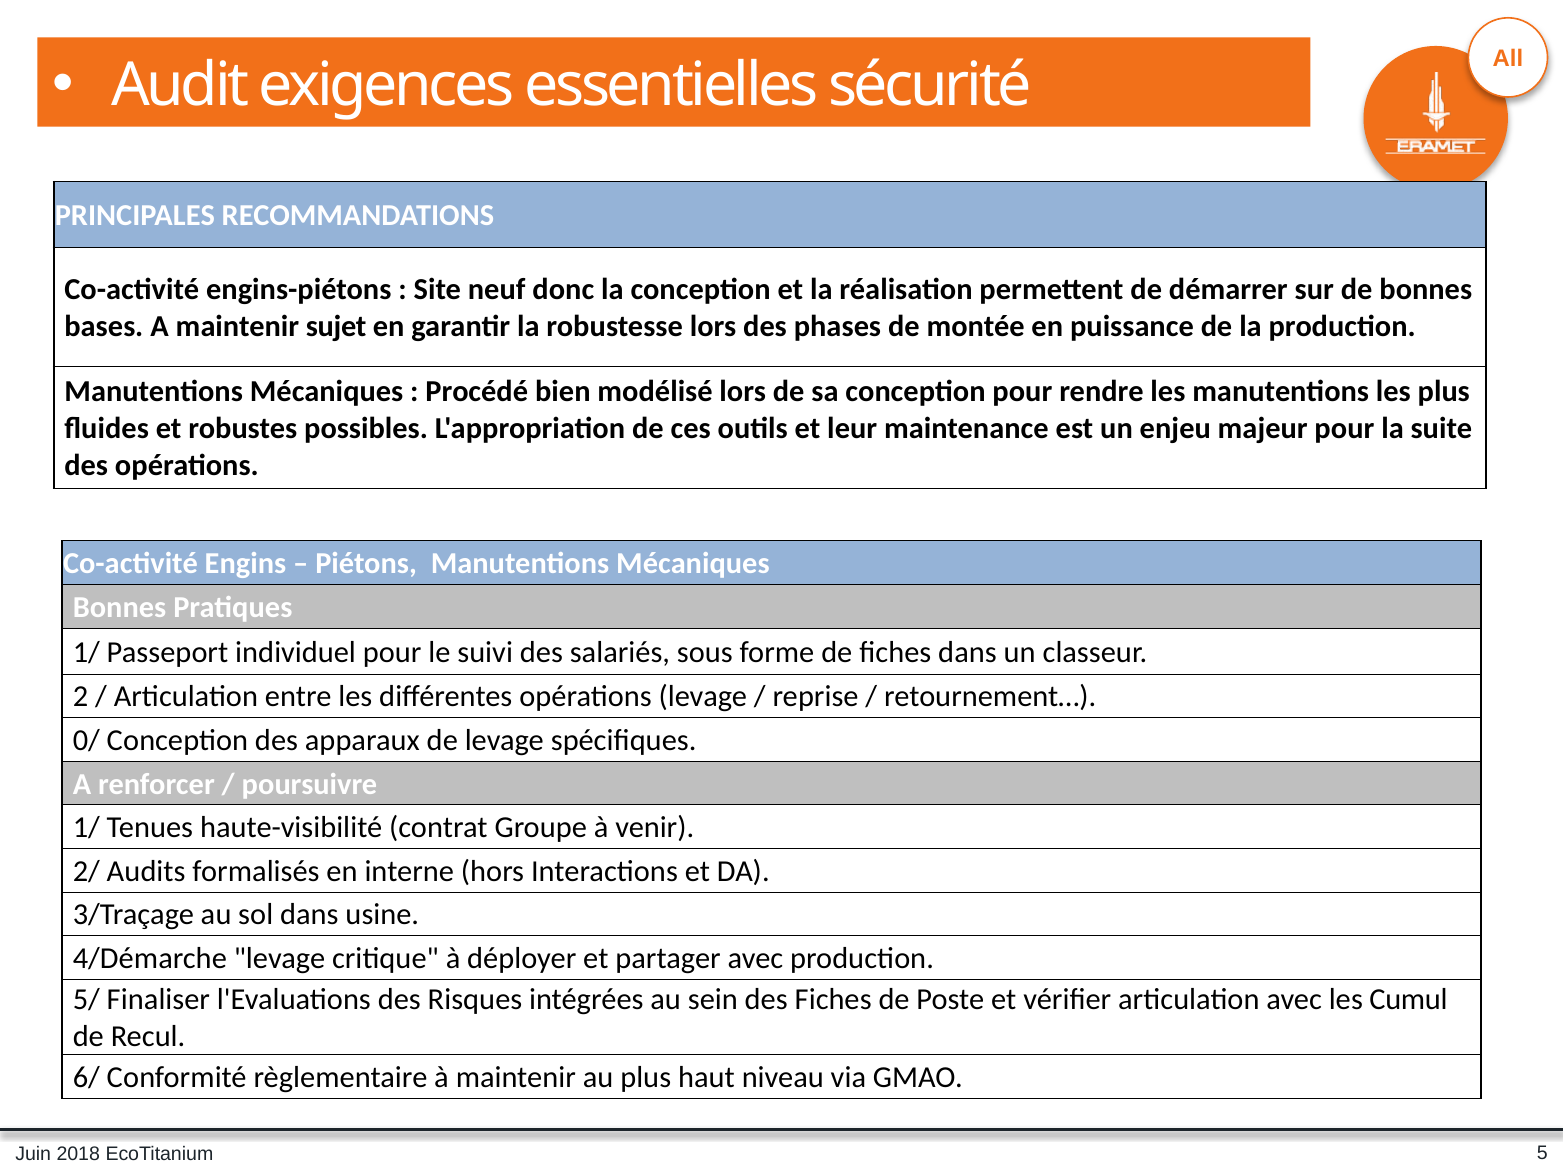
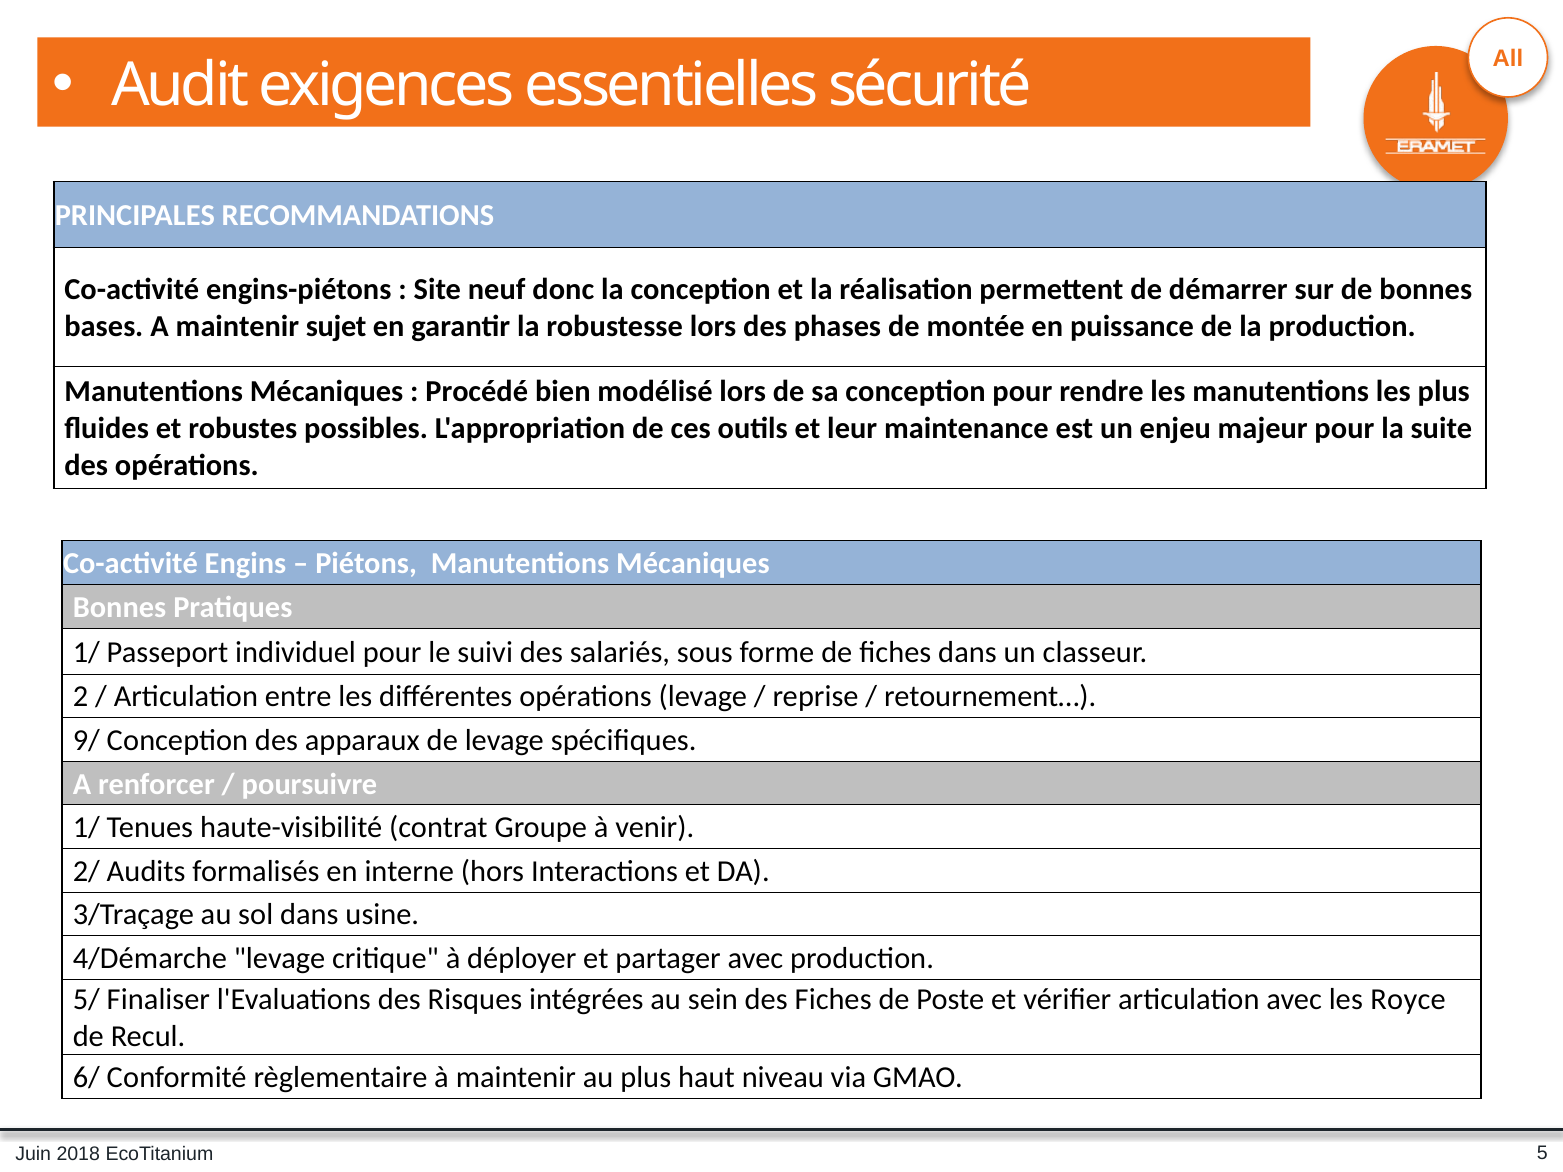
0/: 0/ -> 9/ (86, 741)
Cumul: Cumul -> Royce (1408, 1000)
